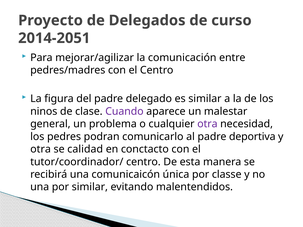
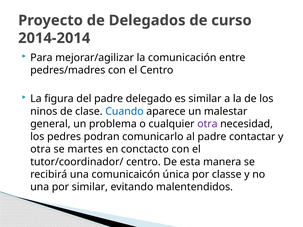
2014-2051: 2014-2051 -> 2014-2014 (54, 38)
Cuando colour: purple -> blue (124, 111)
deportiva: deportiva -> contactar (252, 137)
calidad: calidad -> martes (85, 149)
